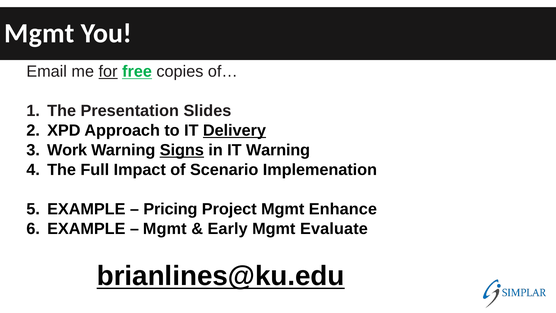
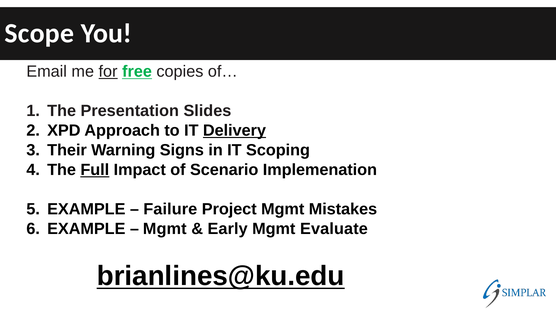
Mgmt: Mgmt -> Scope (39, 33)
Work: Work -> Their (67, 150)
Signs underline: present -> none (182, 150)
IT Warning: Warning -> Scoping (278, 150)
Full underline: none -> present (95, 170)
Pricing: Pricing -> Failure (170, 209)
Enhance: Enhance -> Mistakes (343, 209)
